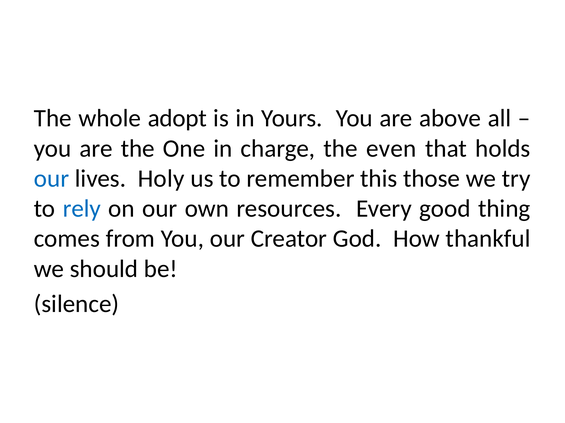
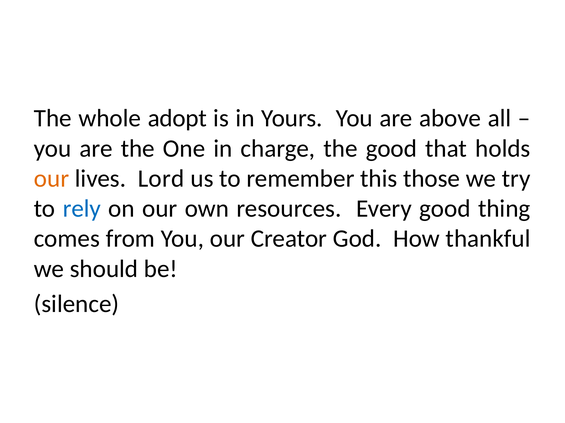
the even: even -> good (391, 149)
our colour: blue -> orange (51, 179)
Holy: Holy -> Lord (161, 179)
